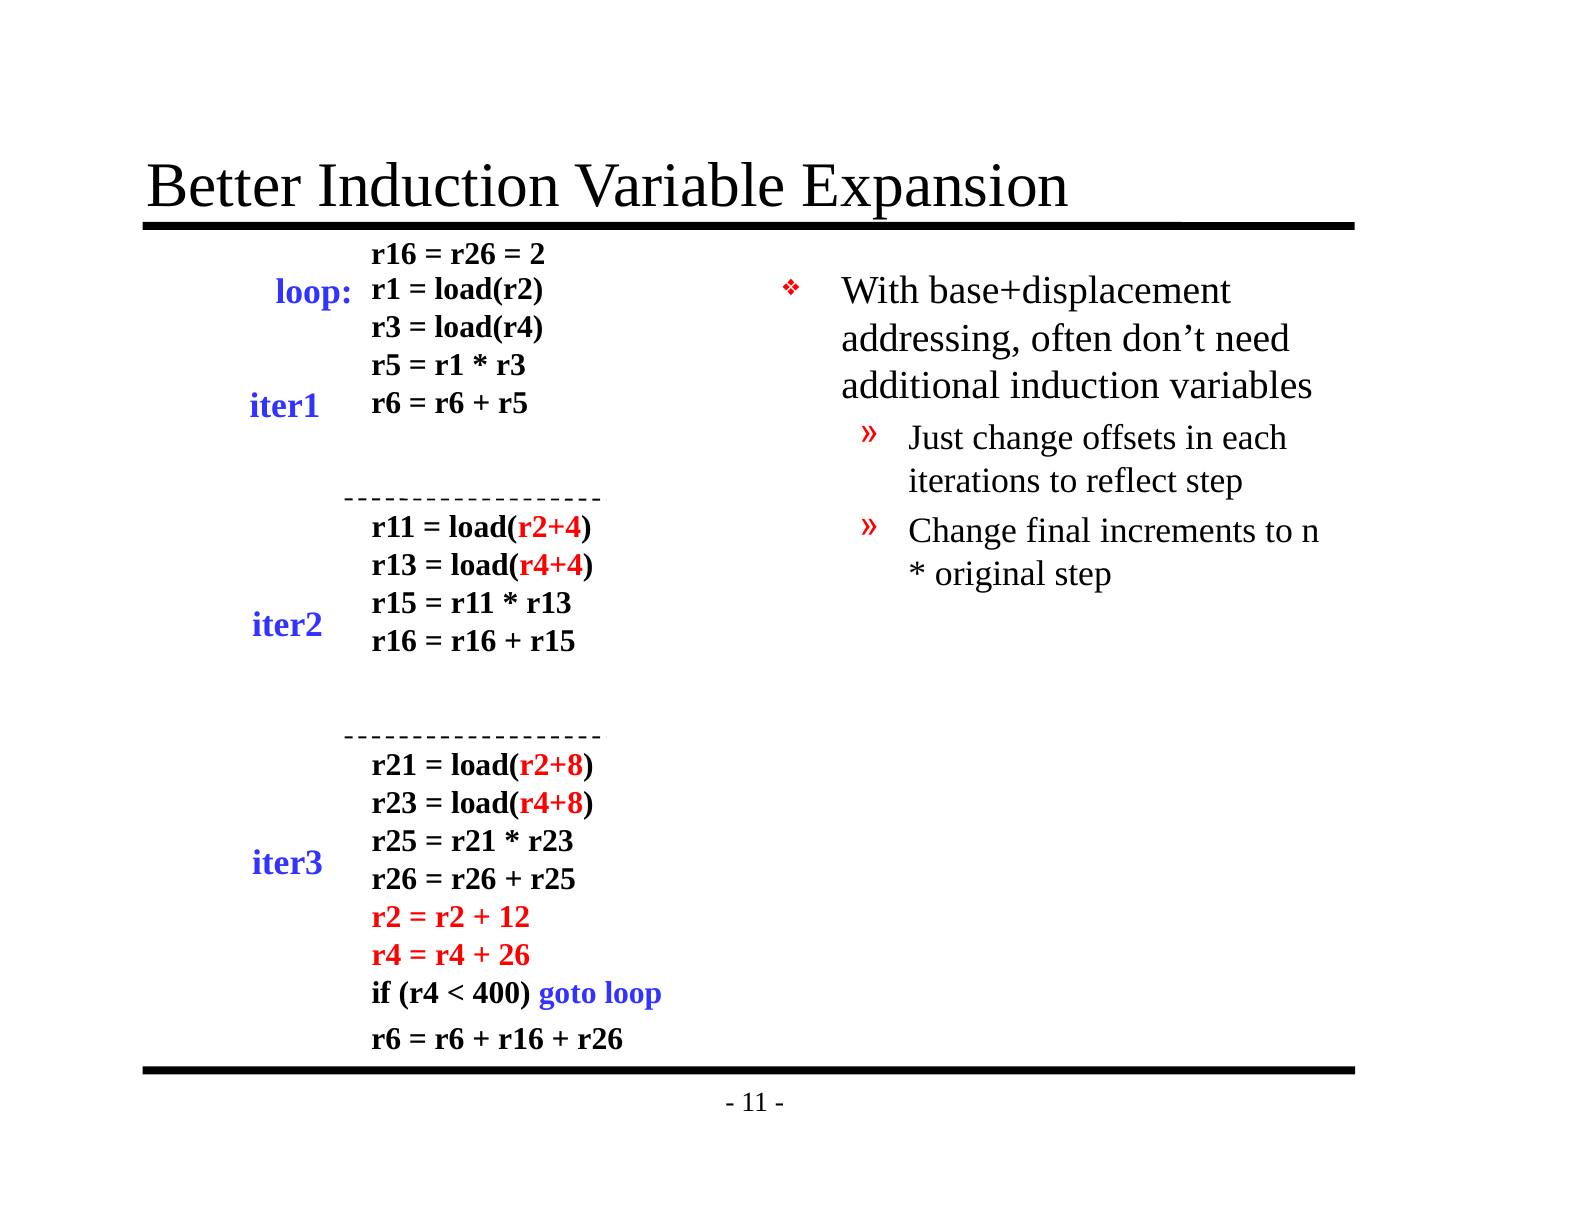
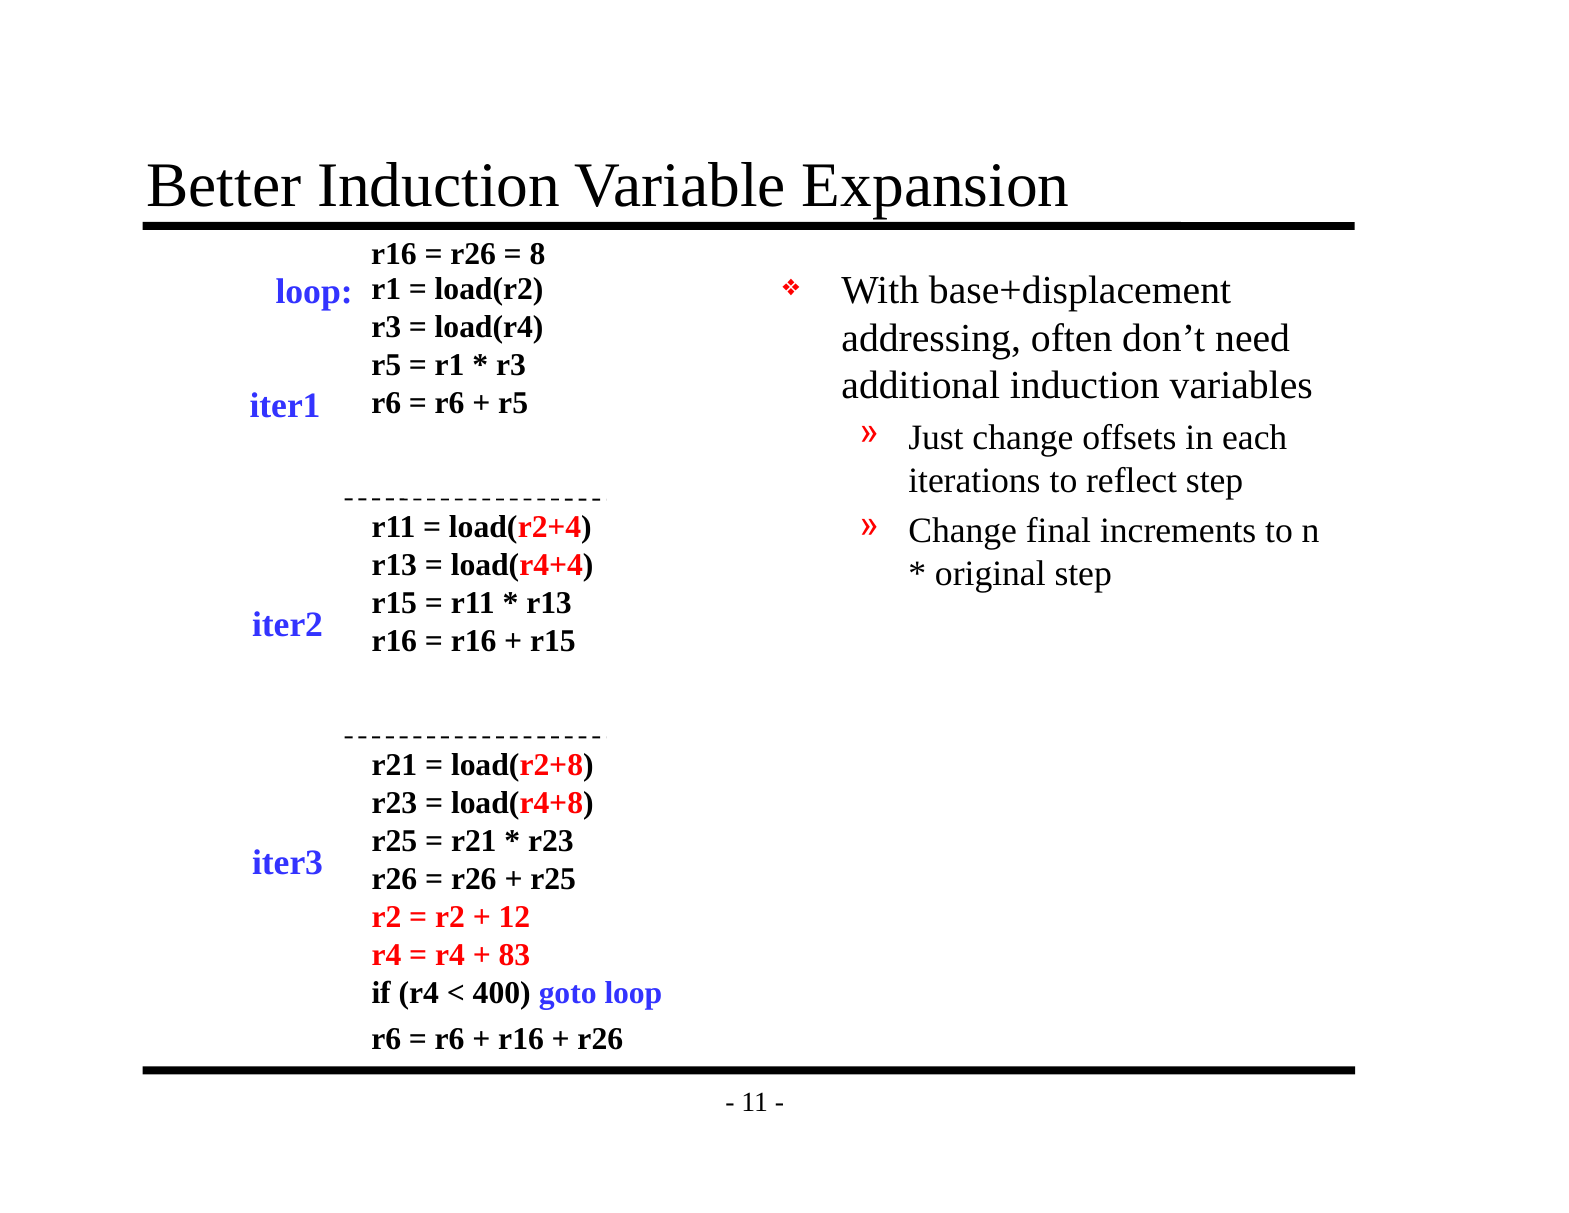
2: 2 -> 8 (538, 254)
26: 26 -> 83 (514, 955)
